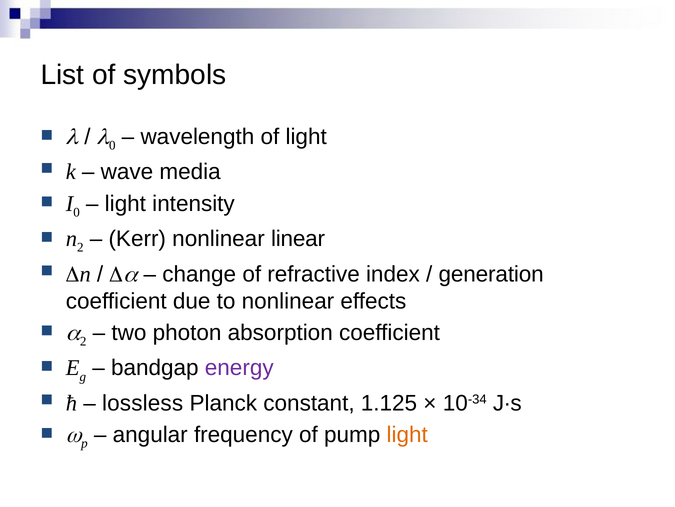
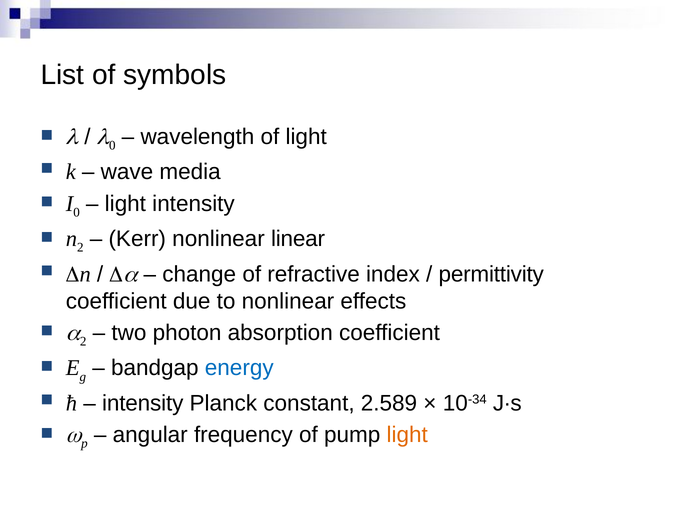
generation: generation -> permittivity (491, 274)
energy colour: purple -> blue (239, 367)
lossless: lossless -> intensity (143, 403)
1.125: 1.125 -> 2.589 (389, 403)
